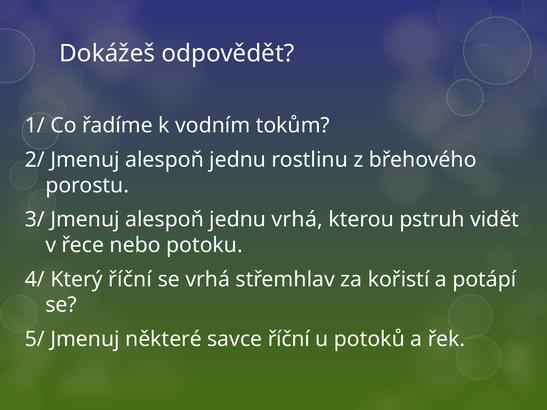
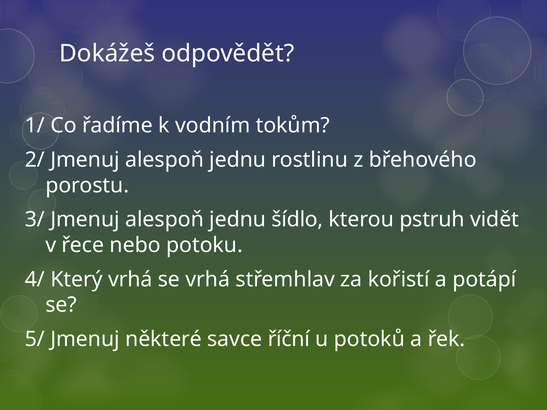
jednu vrhá: vrhá -> šídlo (297, 220)
Který říční: říční -> vrhá (130, 280)
